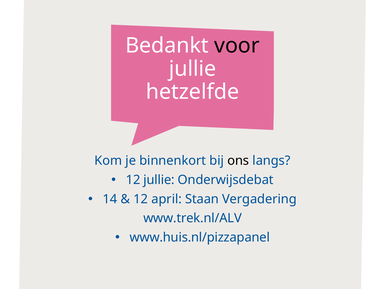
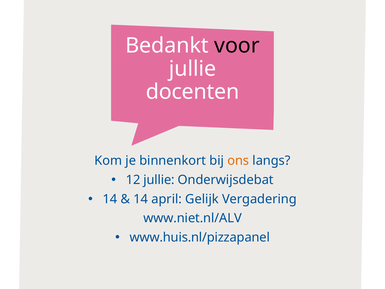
hetzelfde: hetzelfde -> docenten (193, 92)
ons colour: black -> orange (238, 160)
12: 12 -> 14 (141, 199)
Staan: Staan -> Gelijk (202, 199)
www.trek.nl/ALV: www.trek.nl/ALV -> www.niet.nl/ALV (192, 218)
